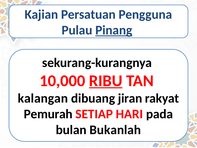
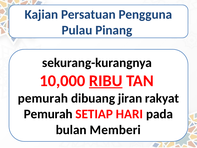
Pinang underline: present -> none (114, 30)
kalangan: kalangan -> pemurah (43, 98)
Bukanlah: Bukanlah -> Memberi (115, 130)
